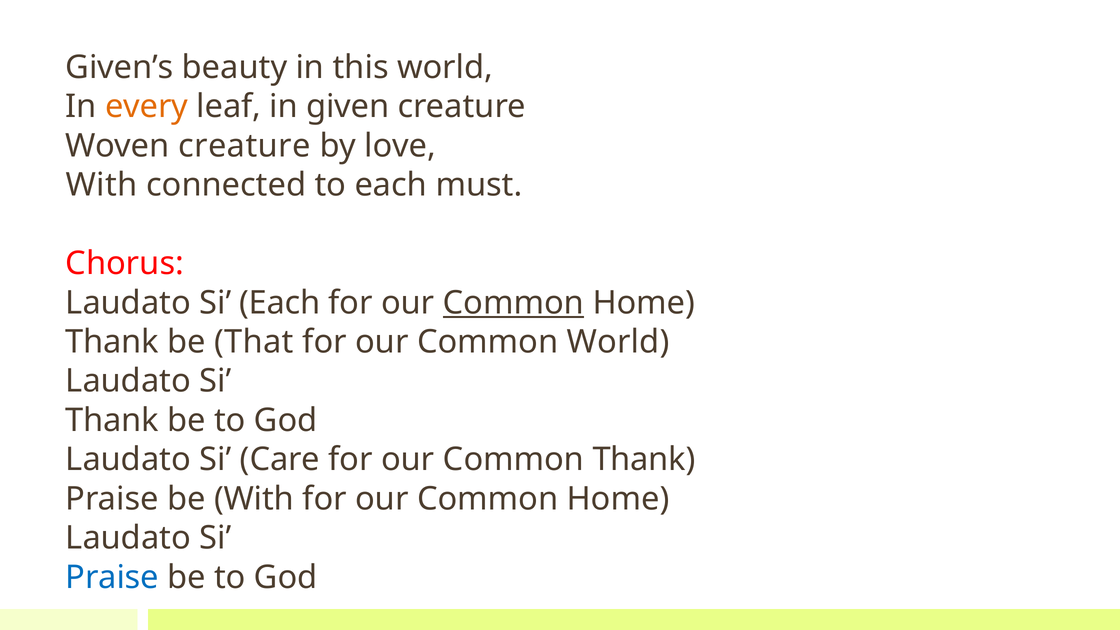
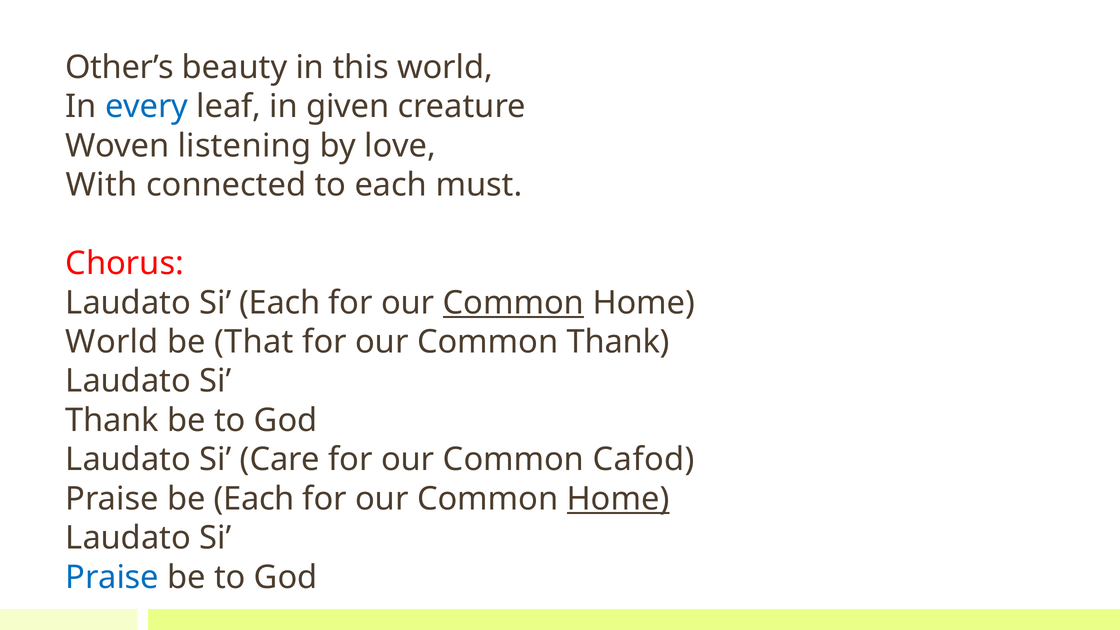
Given’s: Given’s -> Other’s (120, 67)
every colour: orange -> blue (147, 107)
Woven creature: creature -> listening (245, 146)
Thank: Thank -> World (112, 342)
Common World: World -> Thank (618, 342)
Common Thank: Thank -> Cafod (644, 460)
be With: With -> Each (254, 499)
Home underline: none -> present (618, 499)
